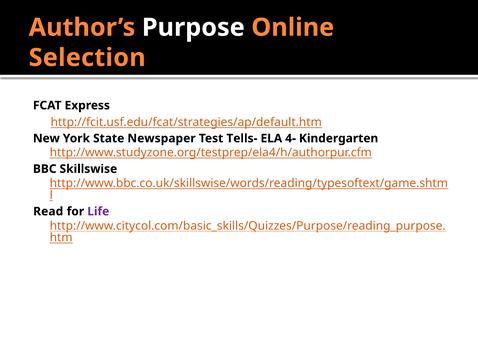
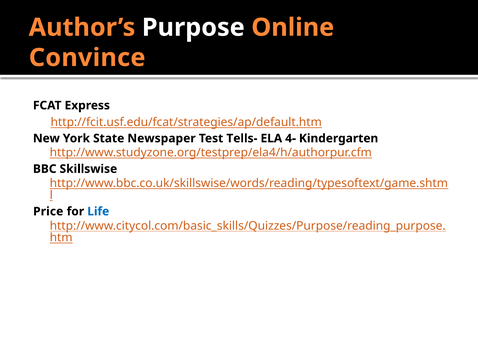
Selection: Selection -> Convince (87, 58)
Read: Read -> Price (48, 212)
Life colour: purple -> blue (98, 212)
